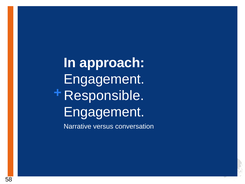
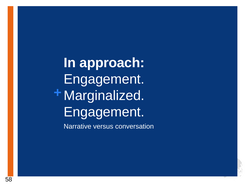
Responsible: Responsible -> Marginalized (104, 95)
